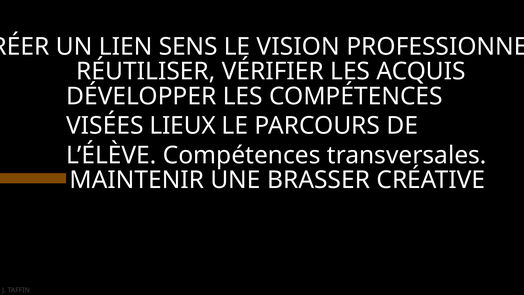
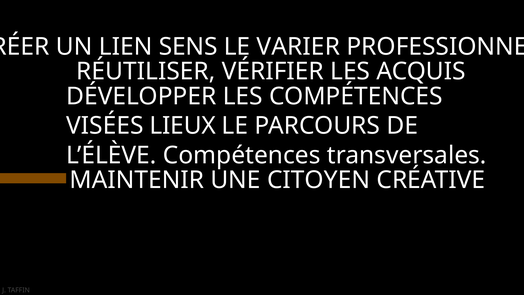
VISION: VISION -> VARIER (298, 47)
BRASSER: BRASSER -> CITOYEN (319, 180)
